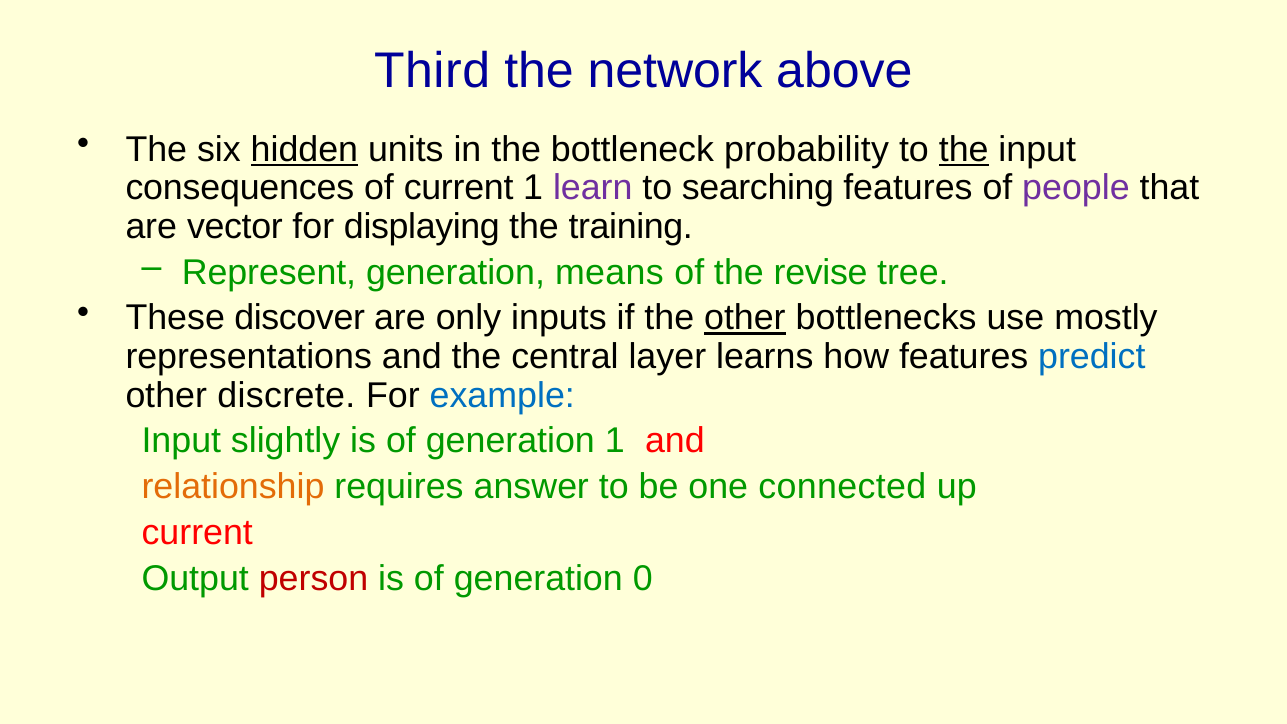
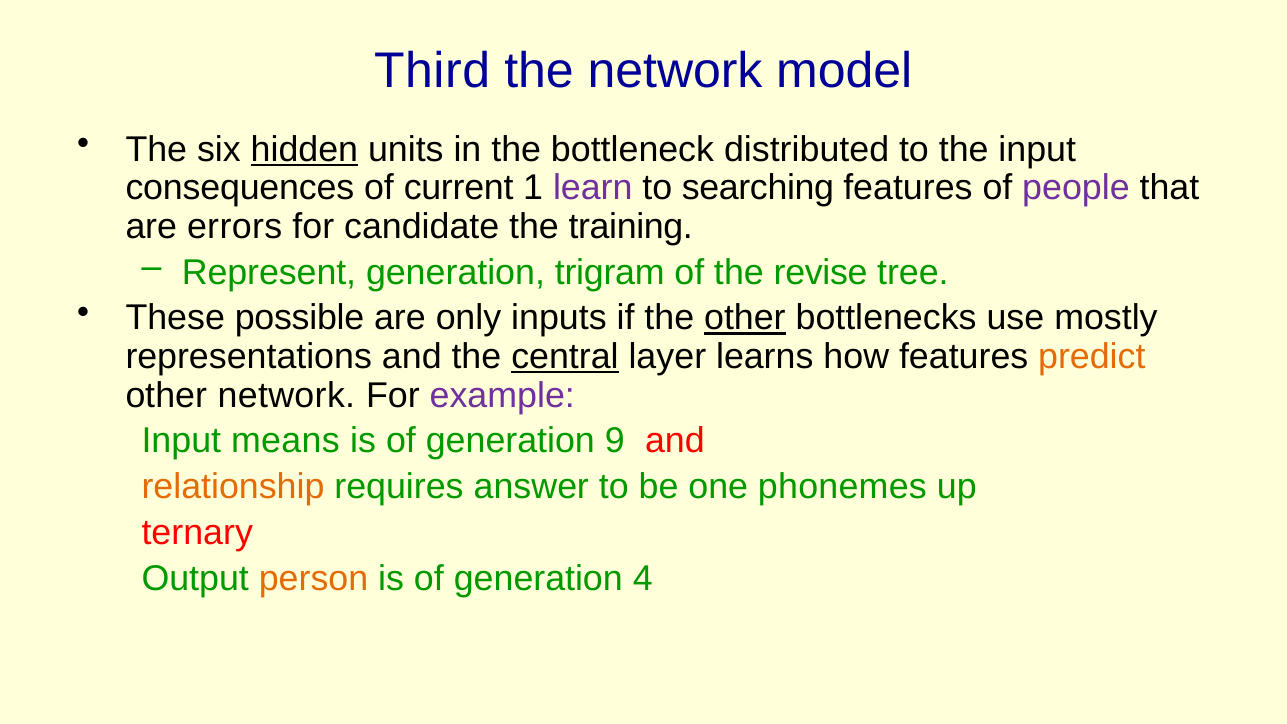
above: above -> model (844, 71)
probability: probability -> distributed (807, 149)
the underline: present -> none (964, 149)
vector: vector -> errors (235, 227)
displaying: displaying -> candidate (422, 227)
means: means -> trigram (610, 272)
discover: discover -> possible (300, 318)
central underline: none -> present (565, 357)
predict colour: blue -> orange (1092, 357)
other discrete: discrete -> network (286, 395)
example colour: blue -> purple (502, 395)
slightly: slightly -> means (285, 441)
generation 1: 1 -> 9 (615, 441)
connected: connected -> phonemes (842, 487)
current: current -> ternary (197, 533)
person colour: red -> orange (314, 578)
0: 0 -> 4 (643, 578)
